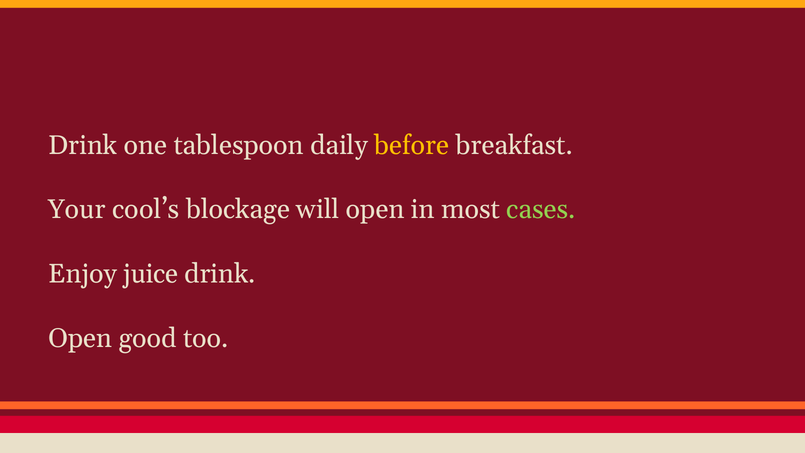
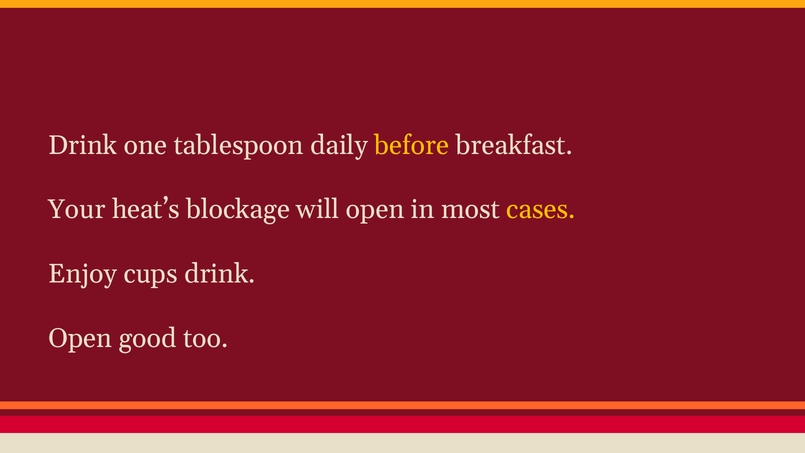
cool’s: cool’s -> heat’s (146, 210)
cases colour: light green -> yellow (541, 210)
juice: juice -> cups (151, 274)
